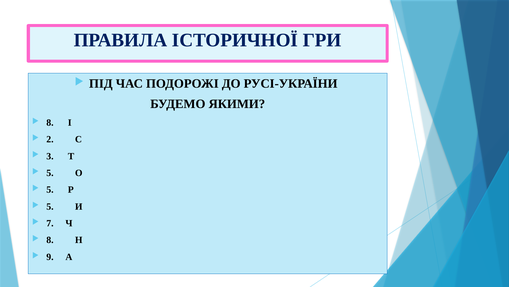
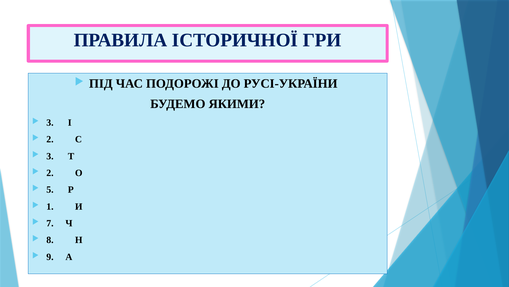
8: 8 -> 3 (50, 122)
5: 5 -> 2 (50, 173)
5: 5 -> 1 (50, 206)
